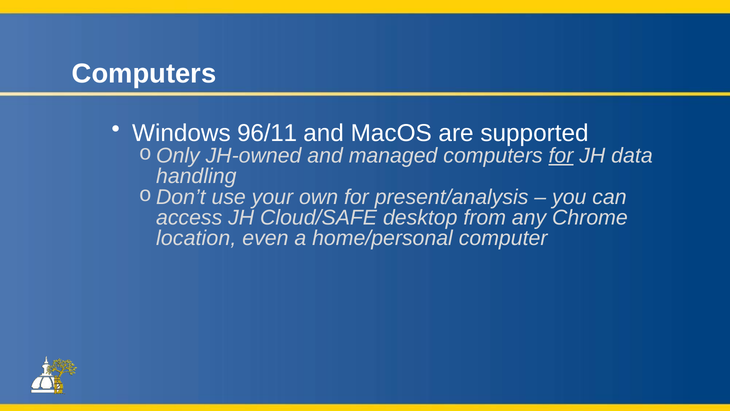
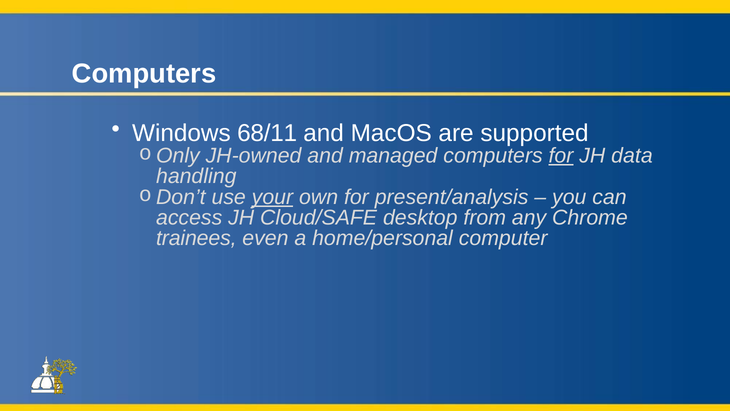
96/11: 96/11 -> 68/11 (267, 133)
your underline: none -> present (272, 197)
location: location -> trainees (196, 238)
